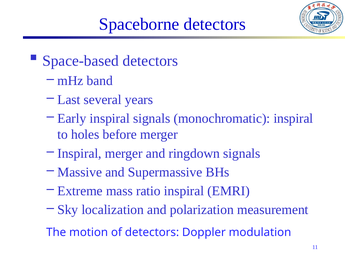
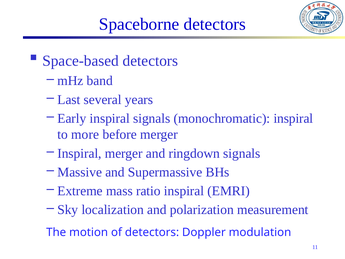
holes: holes -> more (85, 134)
